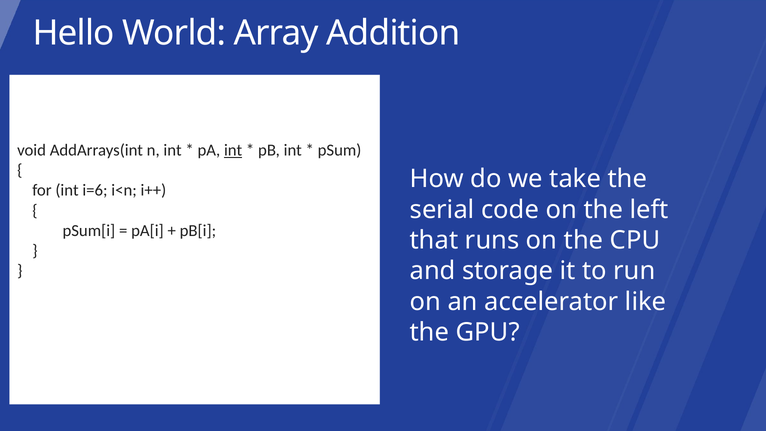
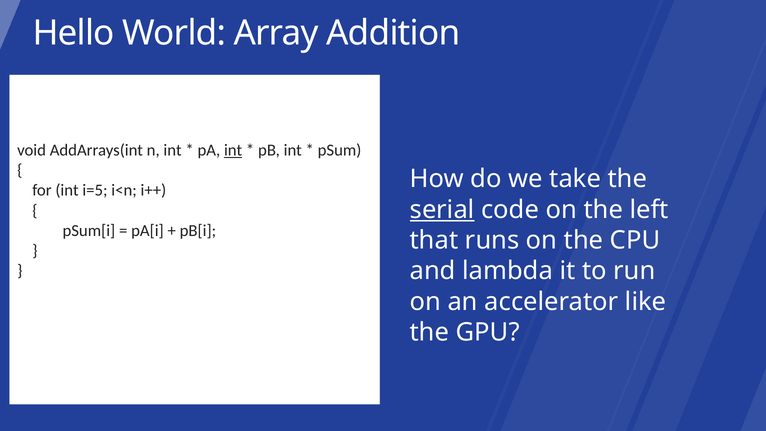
i=6: i=6 -> i=5 (95, 190)
serial underline: none -> present (442, 210)
storage: storage -> lambda (508, 271)
